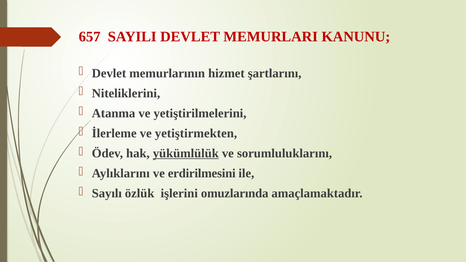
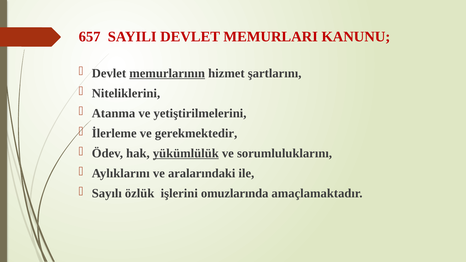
memurlarının underline: none -> present (167, 73)
yetiştirmekten: yetiştirmekten -> gerekmektedir (196, 133)
erdirilmesini: erdirilmesini -> aralarındaki (202, 173)
